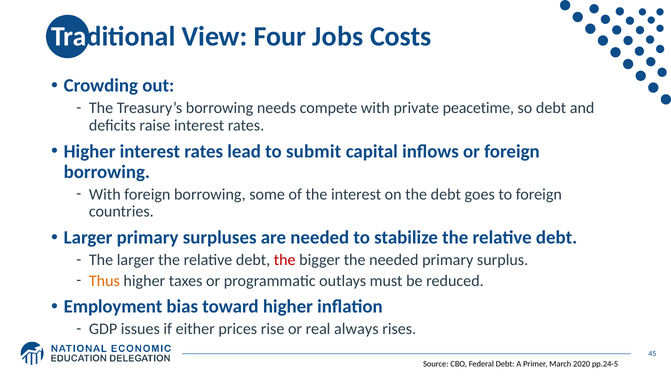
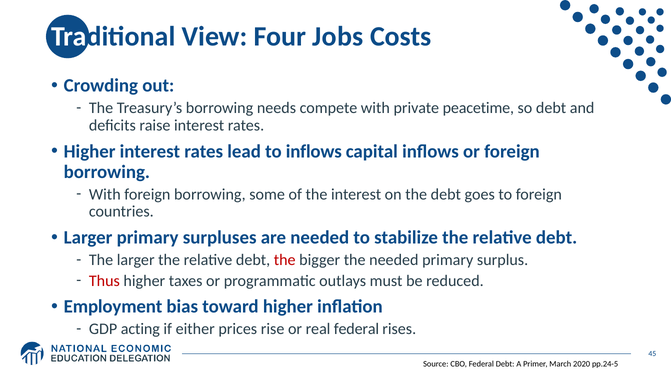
to submit: submit -> inflows (314, 151)
Thus colour: orange -> red (104, 280)
issues: issues -> acting (140, 329)
real always: always -> federal (356, 329)
